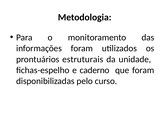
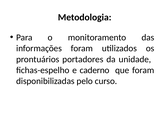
estruturais: estruturais -> portadores (83, 59)
